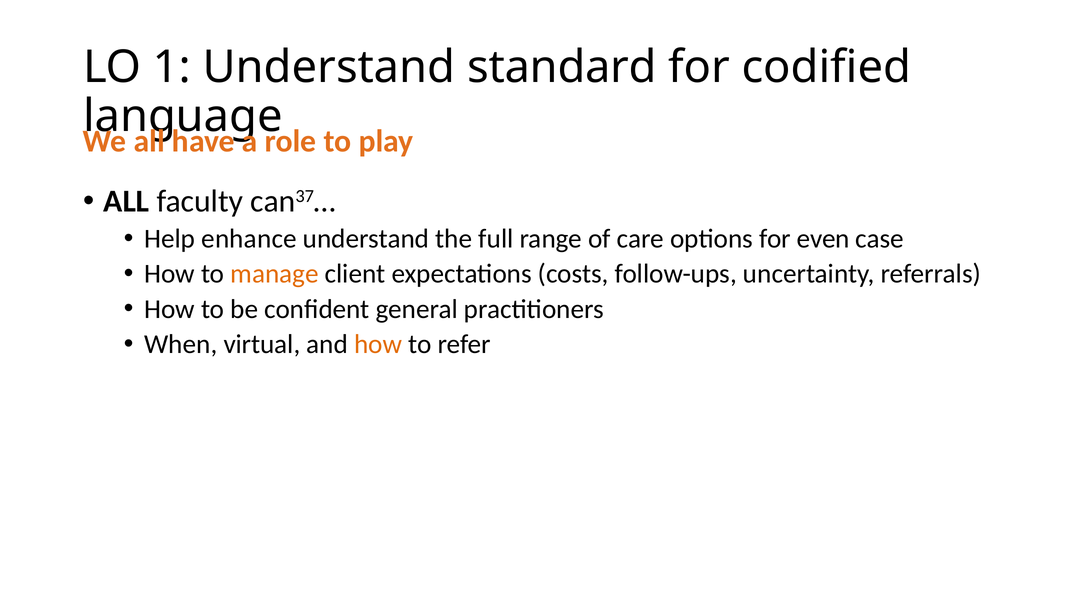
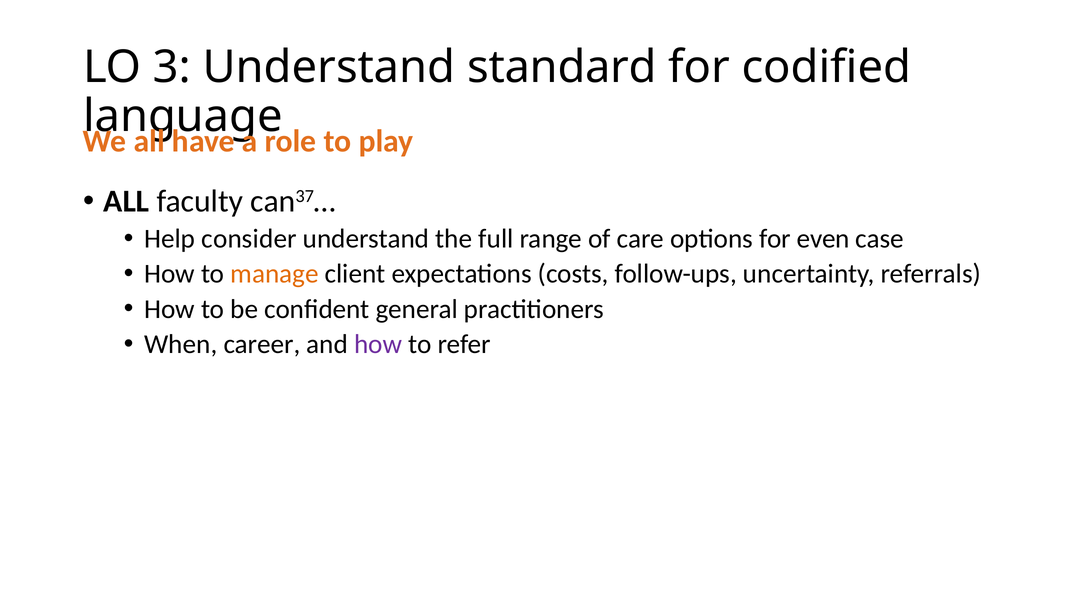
1: 1 -> 3 (172, 67)
enhance: enhance -> consider (249, 239)
virtual: virtual -> career (262, 344)
how colour: orange -> purple (378, 344)
